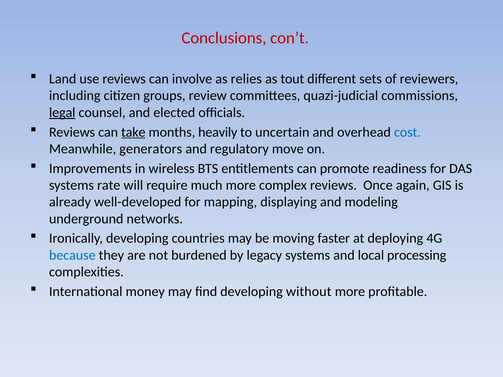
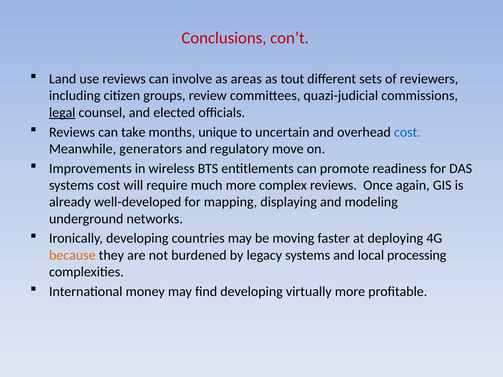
relies: relies -> areas (246, 79)
take underline: present -> none (133, 132)
heavily: heavily -> unique (218, 132)
systems rate: rate -> cost (109, 185)
because colour: blue -> orange (72, 255)
without: without -> virtually (309, 292)
